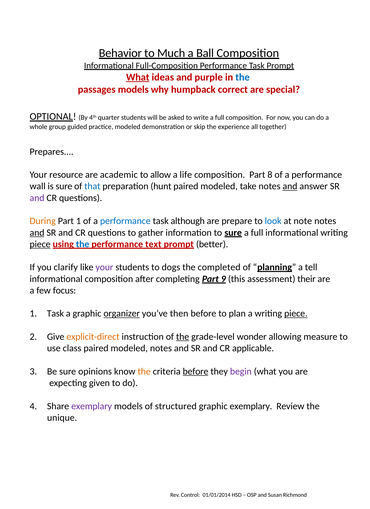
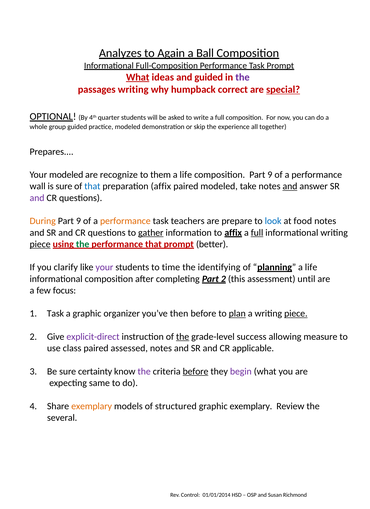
Behavior: Behavior -> Analyzes (120, 53)
Much: Much -> Again (171, 53)
and purple: purple -> guided (209, 77)
the colour: blue -> purple (243, 77)
passages models: models -> writing (133, 90)
special underline: none -> present (283, 90)
Your resource: resource -> modeled (66, 175)
academic: academic -> recognize (119, 175)
allow: allow -> them (161, 175)
composition Part 8: 8 -> 9 (270, 175)
preparation hunt: hunt -> affix (161, 186)
1: 1 -> 9 (79, 221)
performance colour: blue -> orange (125, 221)
although: although -> teachers (188, 221)
note: note -> food (303, 221)
and underline: present -> none (37, 232)
gather underline: none -> present (151, 232)
to sure: sure -> affix (233, 232)
full underline: none -> present (257, 232)
the colour: blue -> green (83, 244)
performance text: text -> that (153, 244)
dogs: dogs -> time (171, 267)
completed: completed -> identifying (219, 267)
planning a tell: tell -> life (311, 267)
Part 9: 9 -> 2 (223, 279)
their: their -> until (306, 279)
organizer underline: present -> none (122, 313)
plan underline: none -> present (237, 313)
explicit-direct colour: orange -> purple (93, 337)
wonder: wonder -> success (252, 337)
modeled: modeled -> assessed (129, 348)
opinions: opinions -> certainty (95, 371)
the colour: orange -> purple (144, 371)
given: given -> same (99, 383)
exemplary colour: purple -> orange (92, 406)
unique: unique -> several (62, 417)
